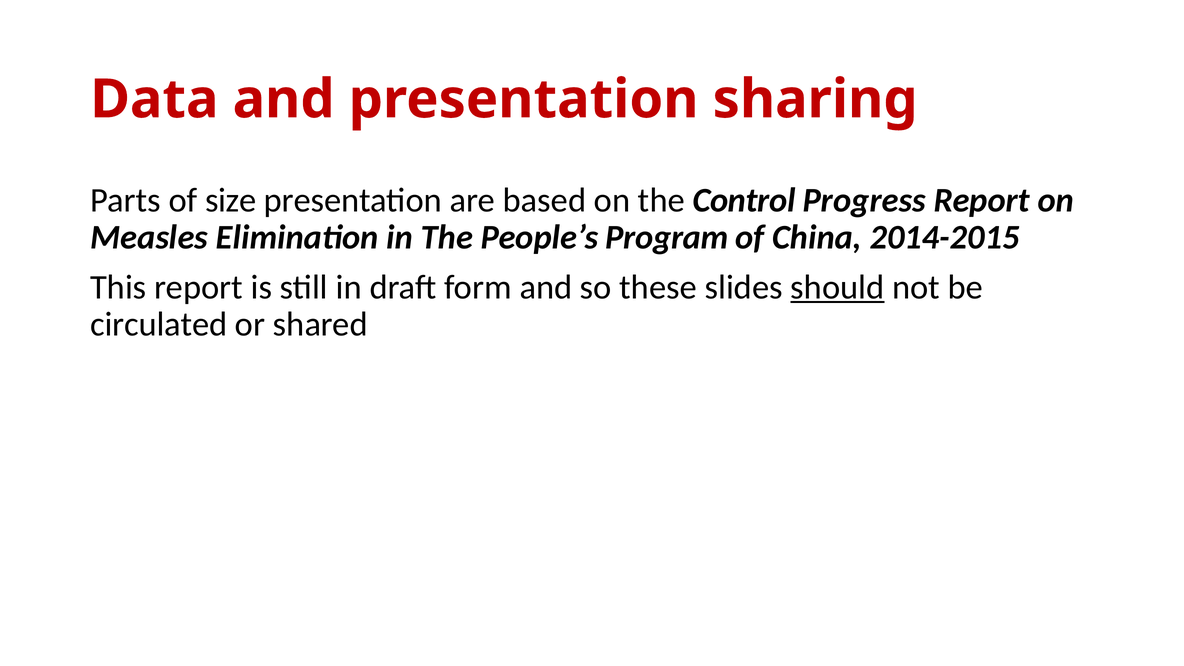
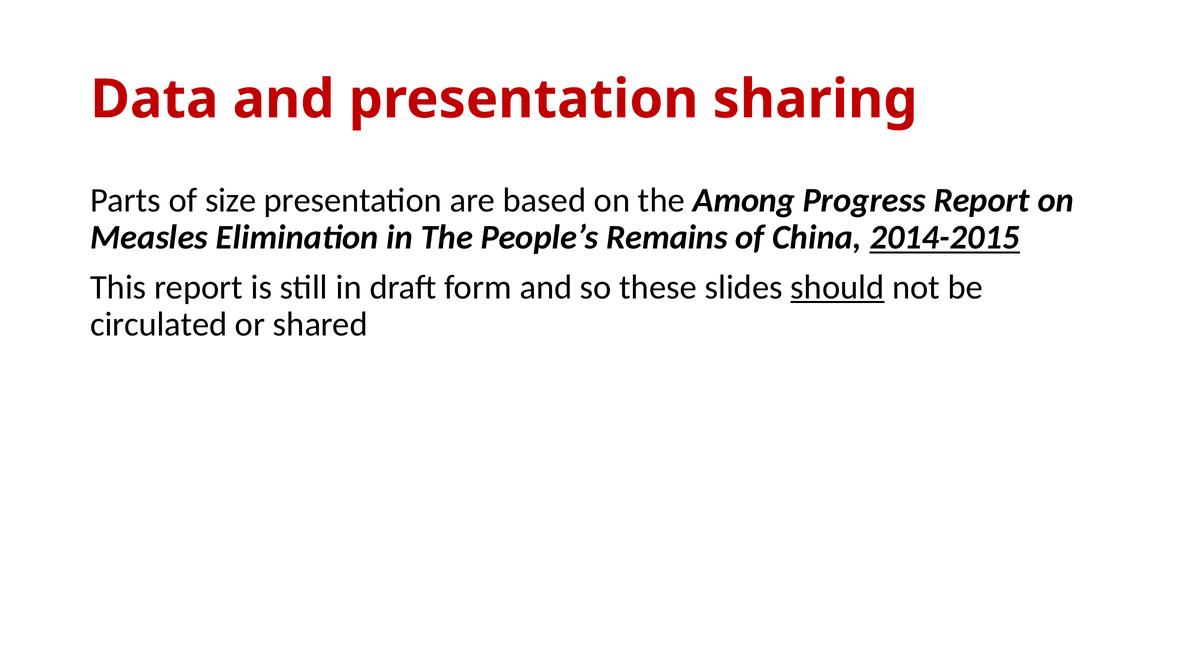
Control: Control -> Among (744, 200)
Program: Program -> Remains (667, 237)
2014-2015 underline: none -> present (945, 237)
